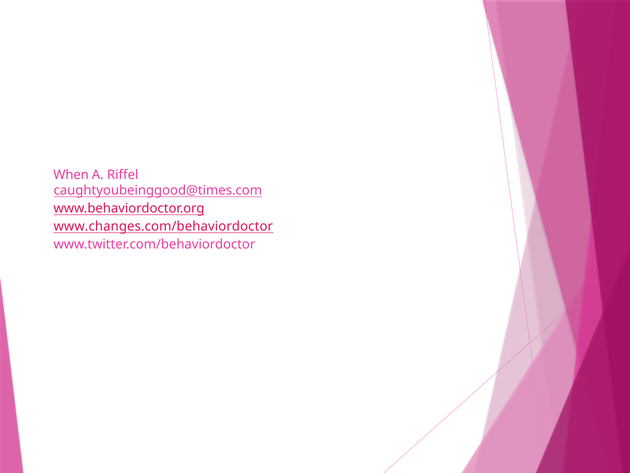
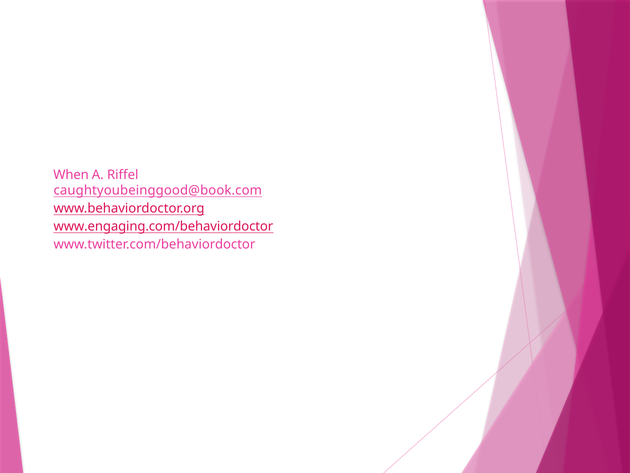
caughtyoubeinggood@times.com: caughtyoubeinggood@times.com -> caughtyoubeinggood@book.com (158, 190)
www.changes.com/behaviordoctor: www.changes.com/behaviordoctor -> www.engaging.com/behaviordoctor (163, 226)
